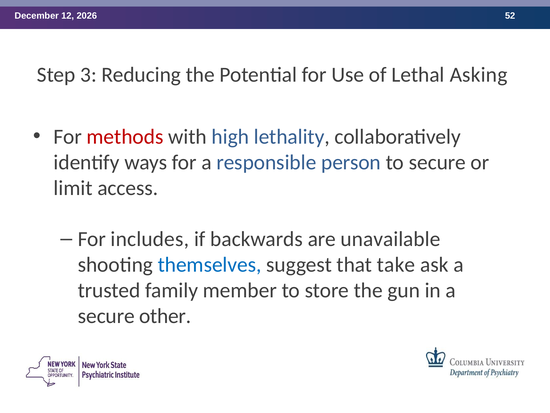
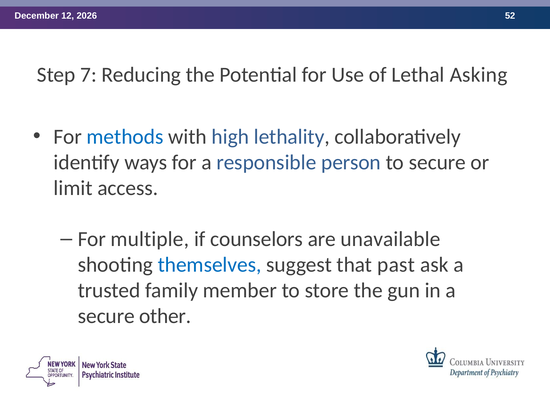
3: 3 -> 7 (88, 75)
methods colour: red -> blue (125, 137)
includes: includes -> multiple (150, 239)
backwards: backwards -> counselors (257, 239)
take: take -> past (396, 265)
